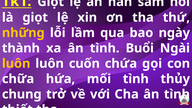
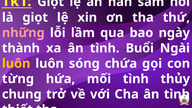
những colour: yellow -> pink (23, 33)
cuốn: cuốn -> sóng (84, 64)
chữa: chữa -> từng (18, 79)
